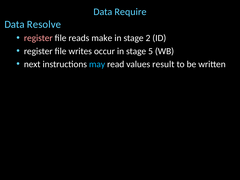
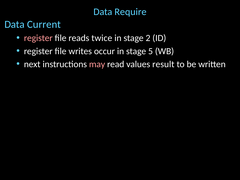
Resolve: Resolve -> Current (44, 24)
make: make -> twice (102, 38)
may colour: light blue -> pink (97, 64)
